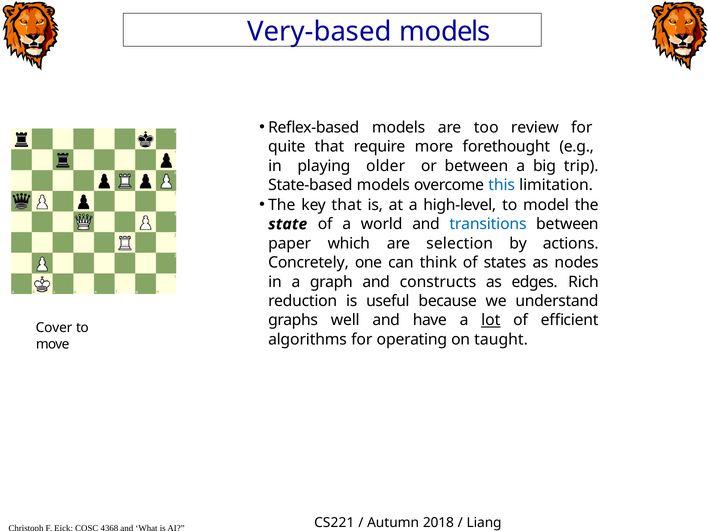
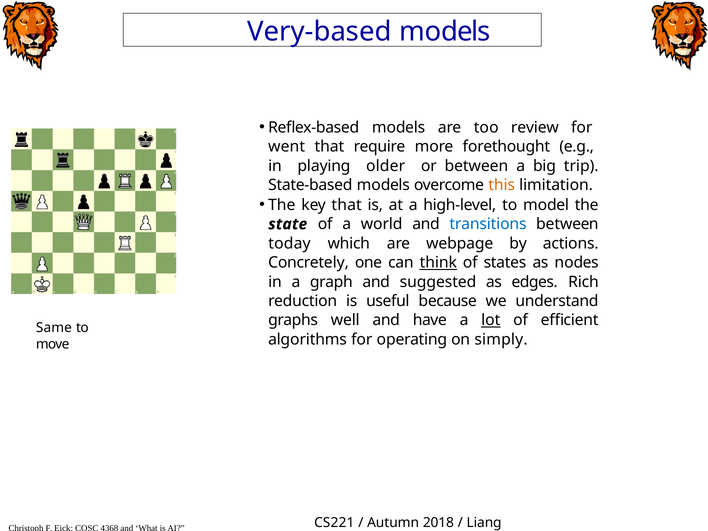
quite: quite -> went (287, 147)
this colour: blue -> orange (502, 185)
paper: paper -> today (289, 243)
selection: selection -> webpage (460, 243)
think underline: none -> present (438, 263)
constructs: constructs -> suggested (438, 282)
Cover: Cover -> Same (54, 328)
taught: taught -> simply (501, 340)
